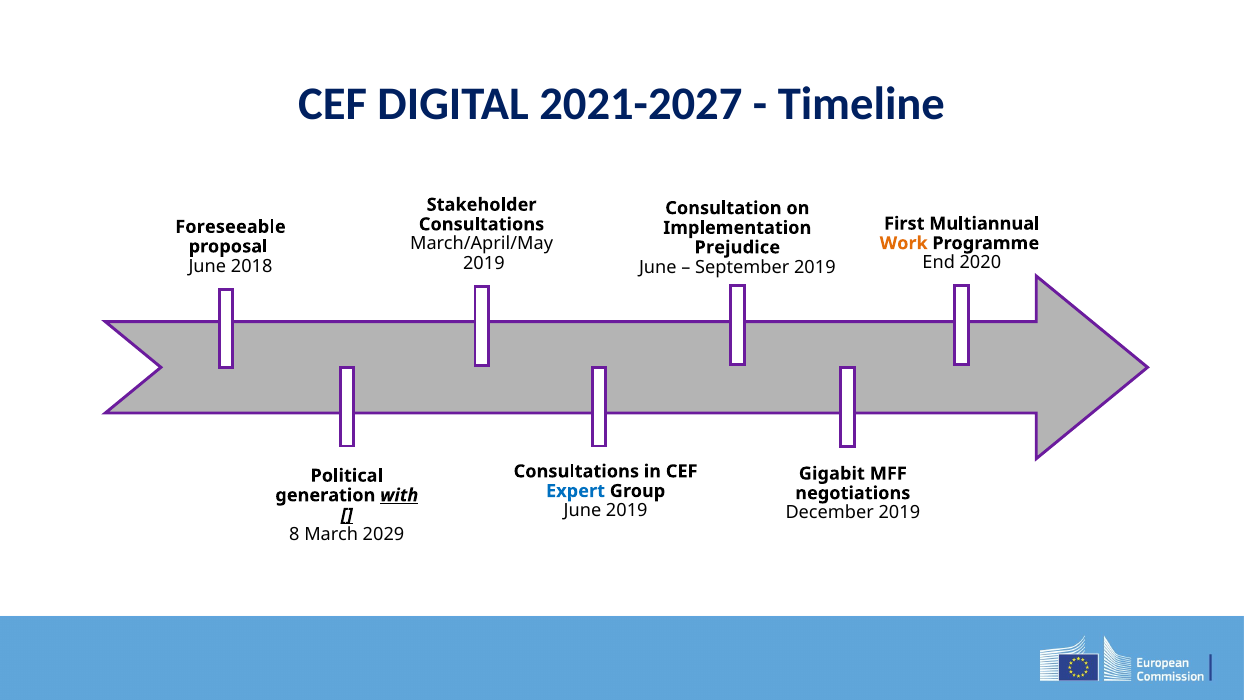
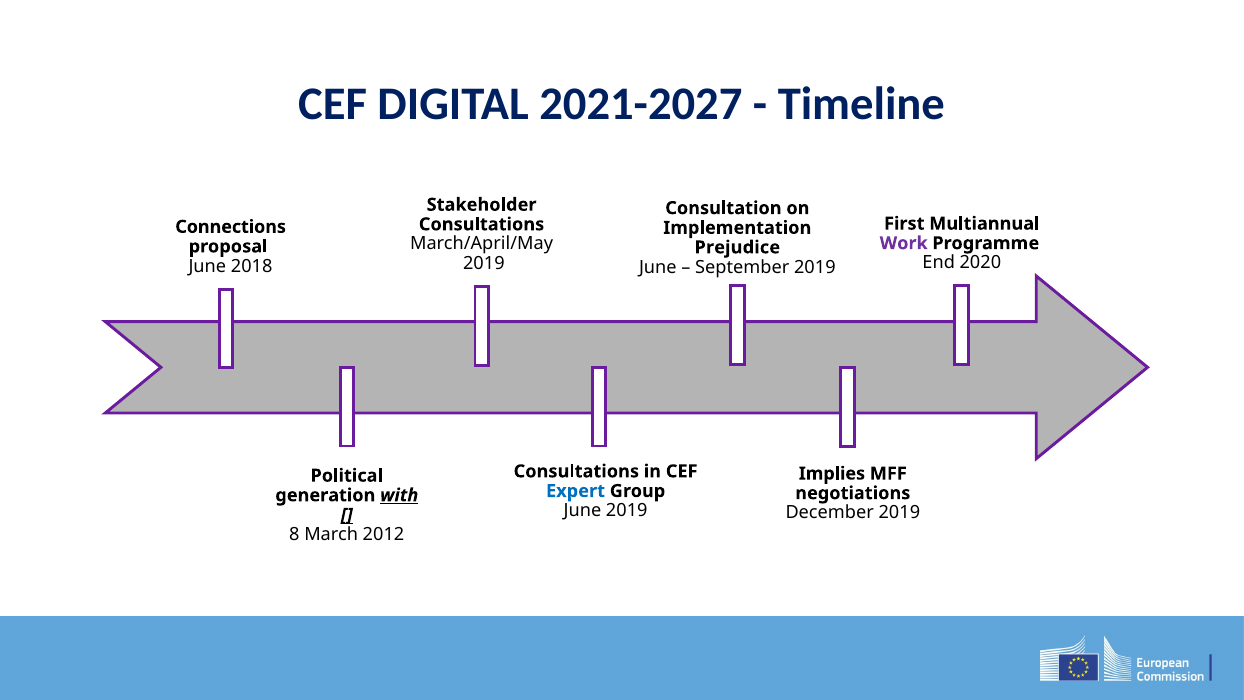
Foreseeable: Foreseeable -> Connections (231, 227)
Work colour: orange -> purple (904, 243)
Gigabit: Gigabit -> Implies (832, 473)
2029: 2029 -> 2012 (384, 534)
